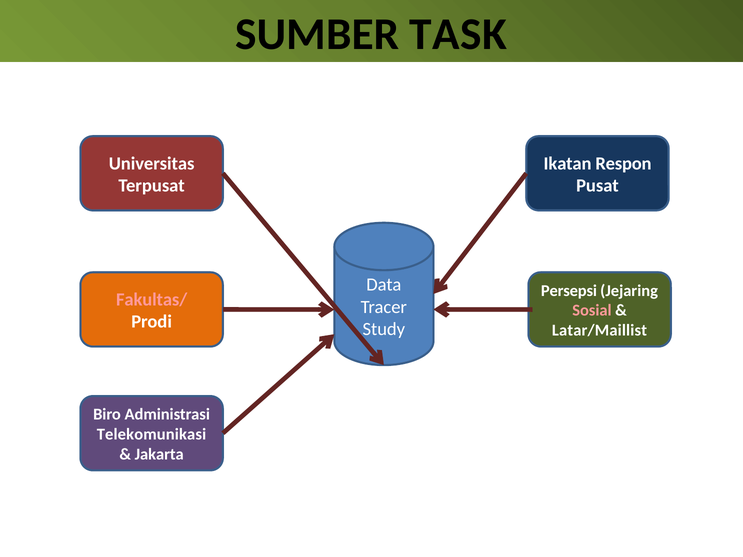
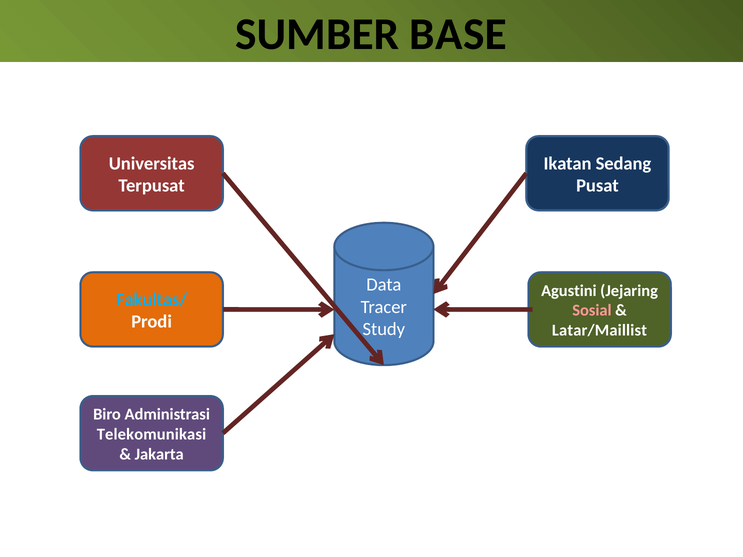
TASK: TASK -> BASE (458, 34)
Respon: Respon -> Sedang (623, 163)
Persepsi: Persepsi -> Agustini (569, 291)
Fakultas/ colour: pink -> light blue (152, 300)
